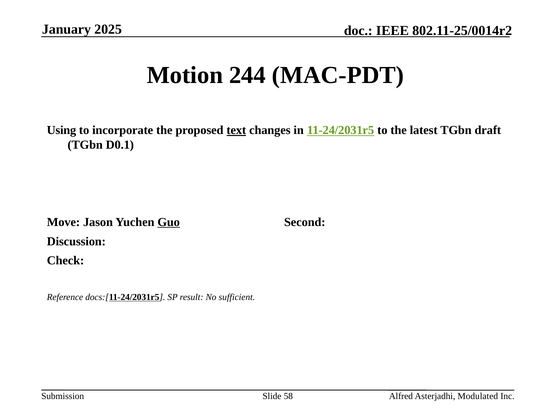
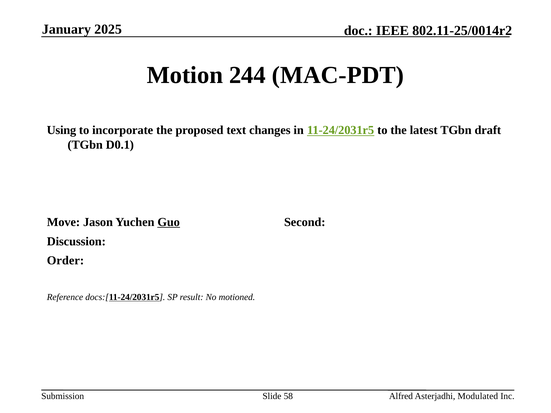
text underline: present -> none (236, 130)
Check: Check -> Order (65, 261)
sufficient: sufficient -> motioned (237, 297)
